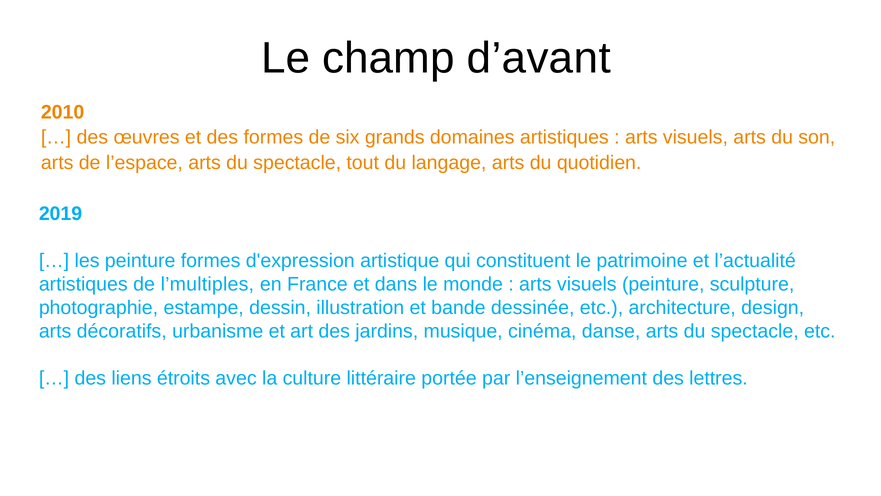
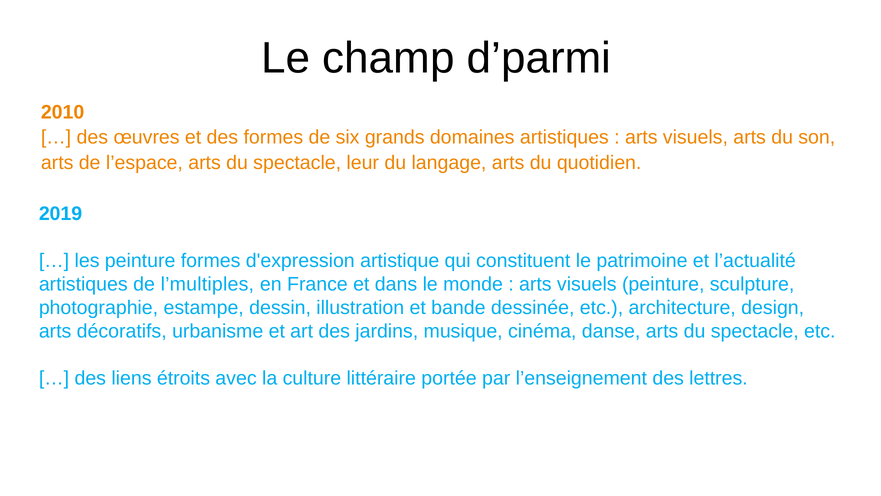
d’avant: d’avant -> d’parmi (539, 58)
tout: tout -> leur (363, 162)
